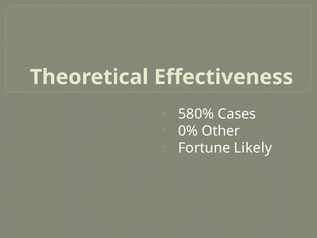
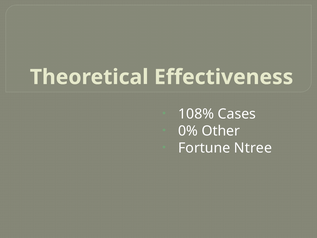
580%: 580% -> 108% (196, 114)
Likely: Likely -> Ntree (253, 148)
